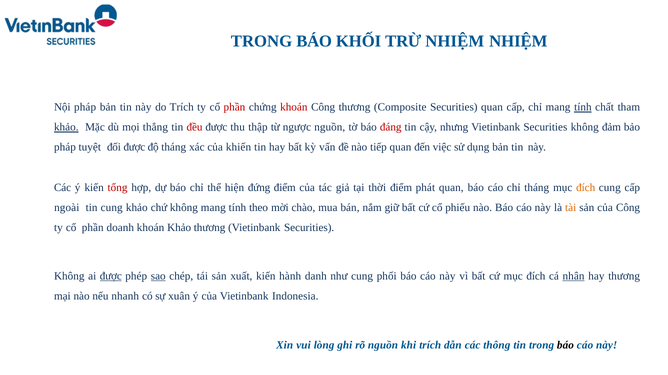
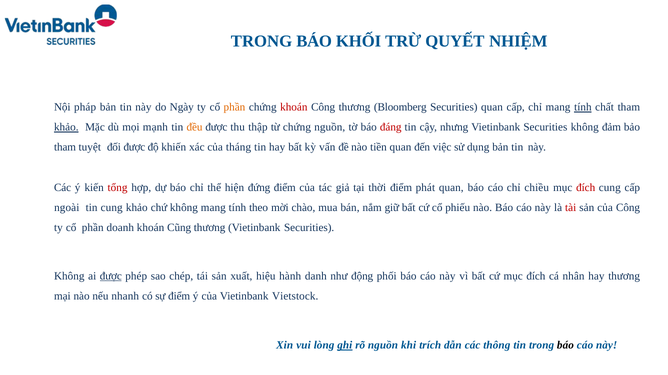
TRỪ NHIỆM: NHIỆM -> QUYẾT (455, 41)
do Trích: Trích -> Ngày (182, 107)
phần colour: red -> orange (234, 107)
Composite: Composite -> Bloomberg (400, 107)
thẳng: thẳng -> mạnh (155, 127)
đều colour: red -> orange (195, 127)
từ ngược: ngược -> chứng (297, 127)
pháp: pháp -> tham (65, 148)
độ tháng: tháng -> khiến (174, 148)
khiến: khiến -> tháng (239, 148)
tiếp: tiếp -> tiền (378, 148)
chỉ tháng: tháng -> chiều (537, 188)
đích colour: orange -> red (586, 188)
tài colour: orange -> red (571, 208)
khoán Khảo: Khảo -> Cũng (179, 228)
sao underline: present -> none (158, 277)
xuất kiến: kiến -> hiệu (266, 277)
như cung: cung -> động (362, 277)
nhân underline: present -> none (574, 277)
sự xuân: xuân -> điểm (179, 297)
Indonesia: Indonesia -> Vietstock (295, 297)
ghi underline: none -> present (345, 346)
